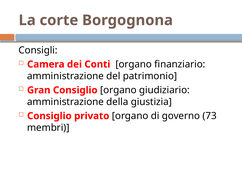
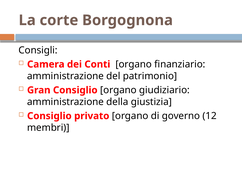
73: 73 -> 12 (210, 116)
